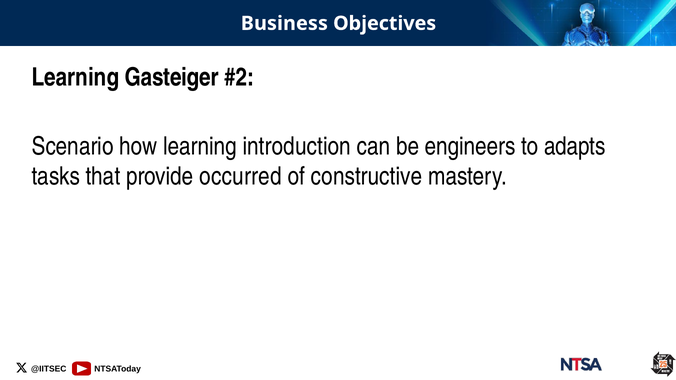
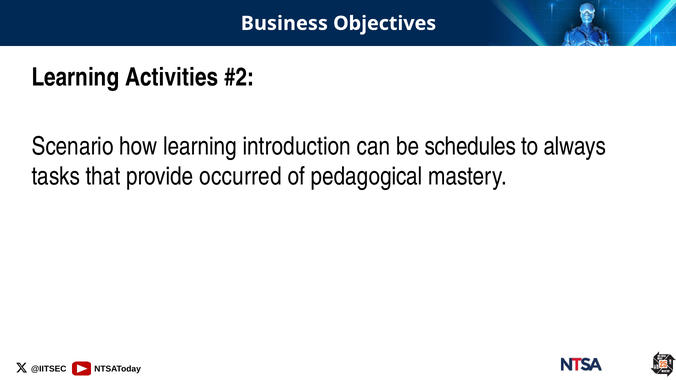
Gasteiger: Gasteiger -> Activities (172, 78)
engineers: engineers -> schedules (470, 146)
adapts: adapts -> always (575, 146)
constructive: constructive -> pedagogical (367, 177)
